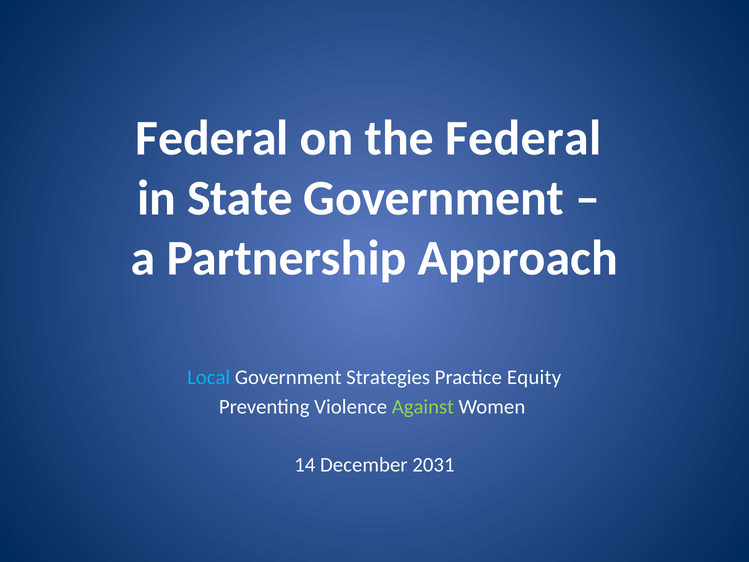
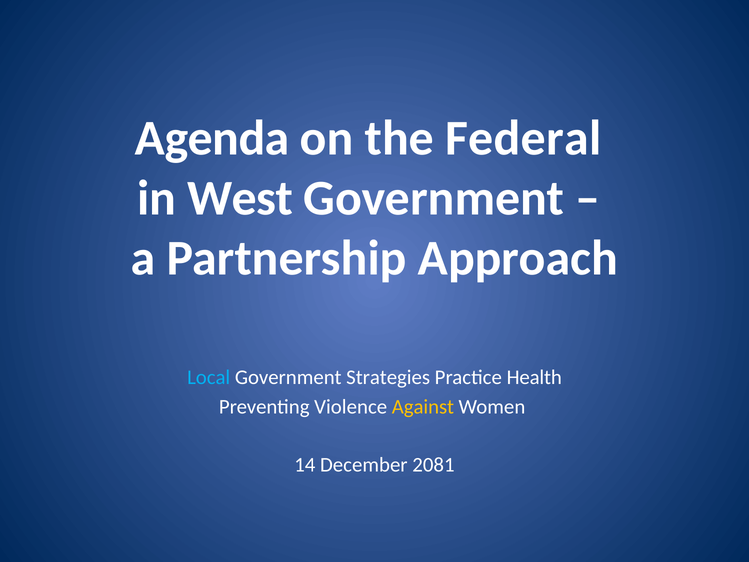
Federal: Federal -> Agenda (212, 138)
State: State -> West (240, 198)
Equity: Equity -> Health (534, 377)
Against colour: light green -> yellow (423, 406)
2031: 2031 -> 2081 (433, 465)
